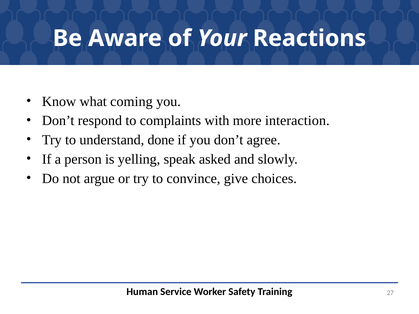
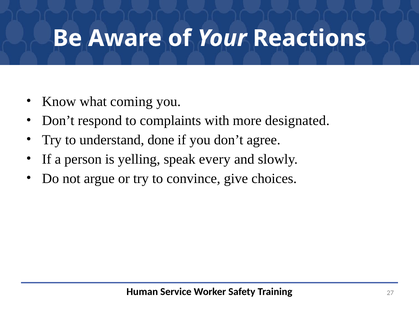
interaction: interaction -> designated (297, 121)
asked: asked -> every (215, 159)
